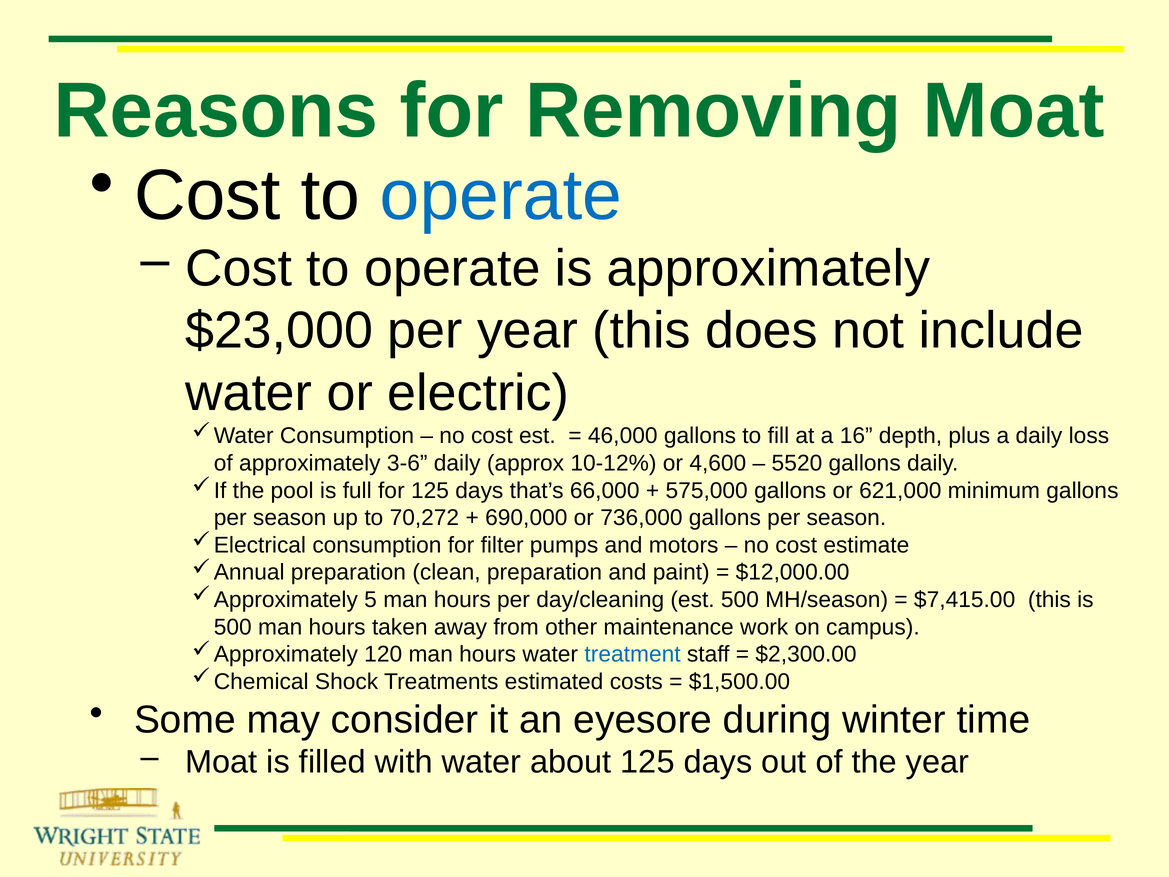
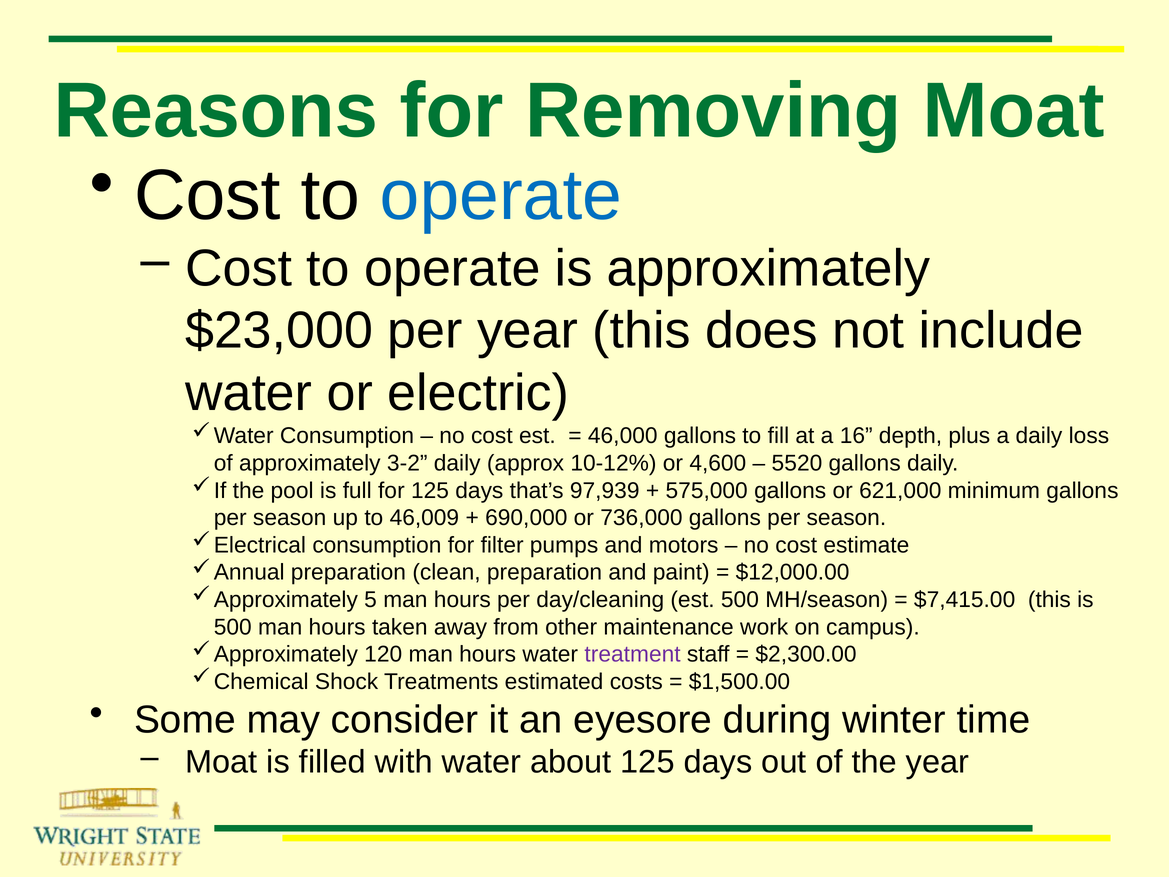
3-6: 3-6 -> 3-2 (407, 463)
66,000: 66,000 -> 97,939 (605, 490)
70,272: 70,272 -> 46,009 (424, 518)
treatment colour: blue -> purple (633, 654)
